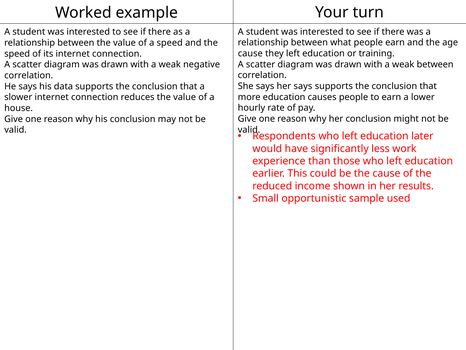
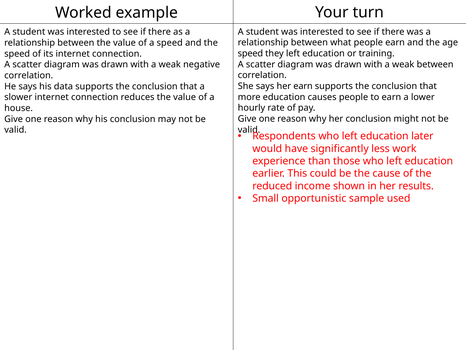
cause: cause -> speed (250, 53)
her says: says -> earn (303, 86)
